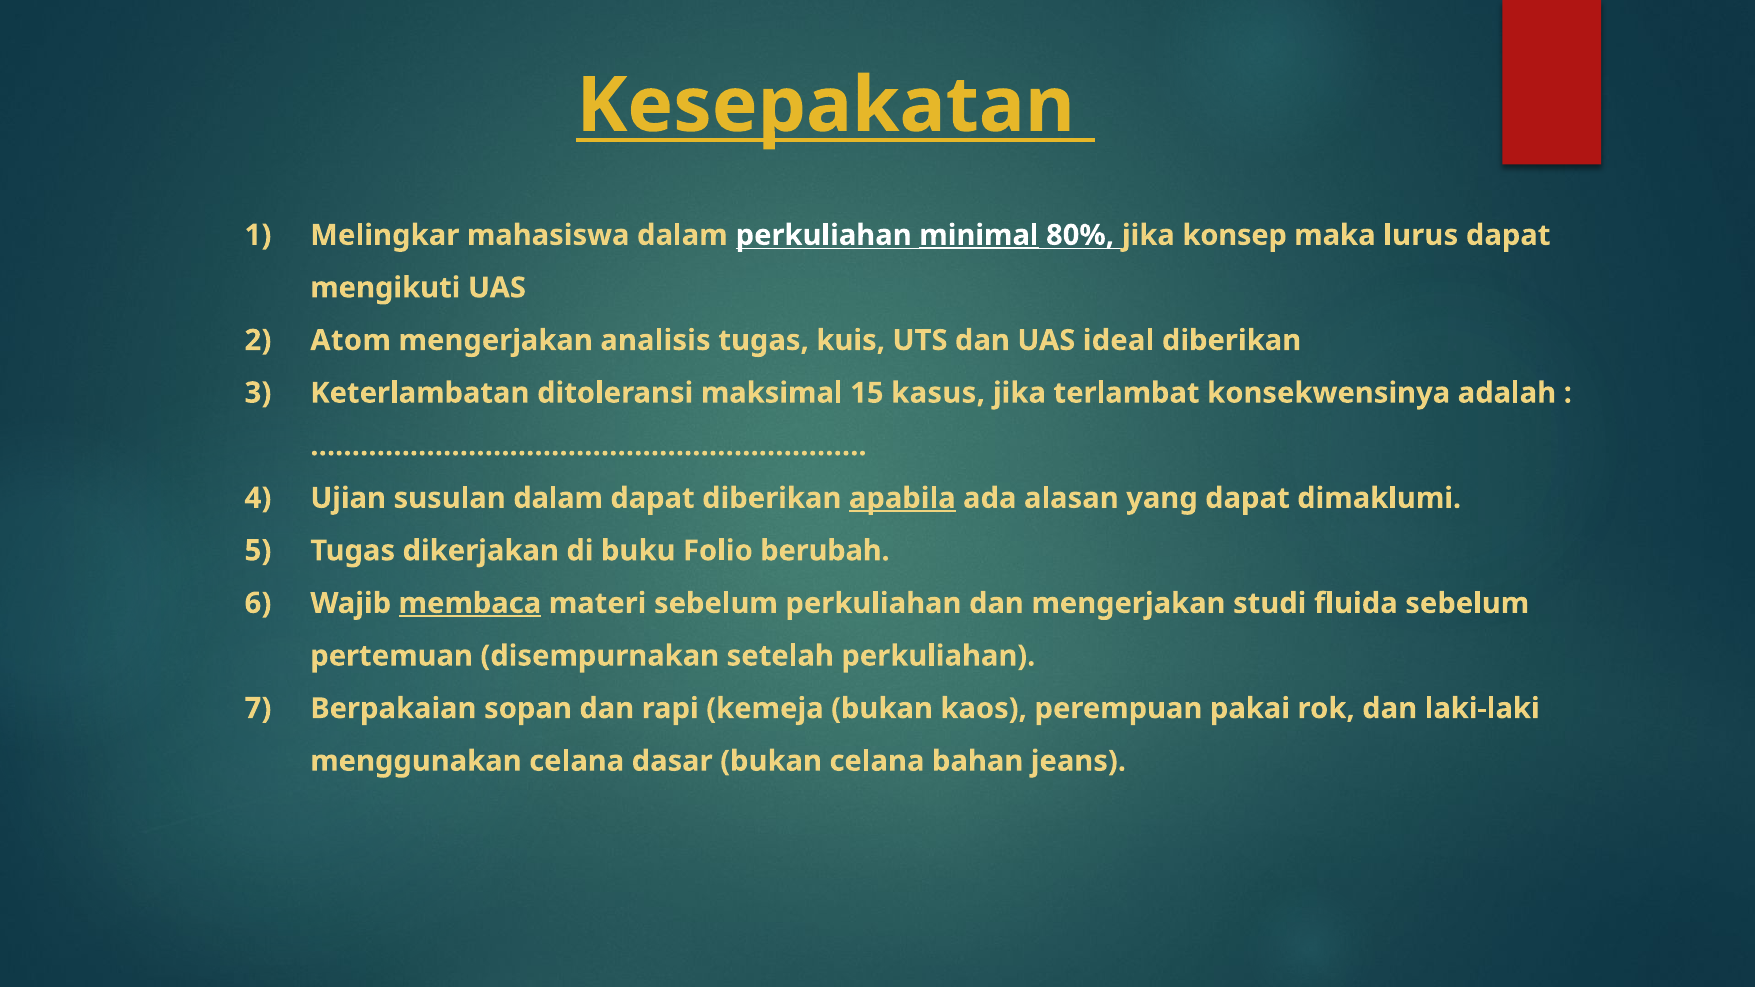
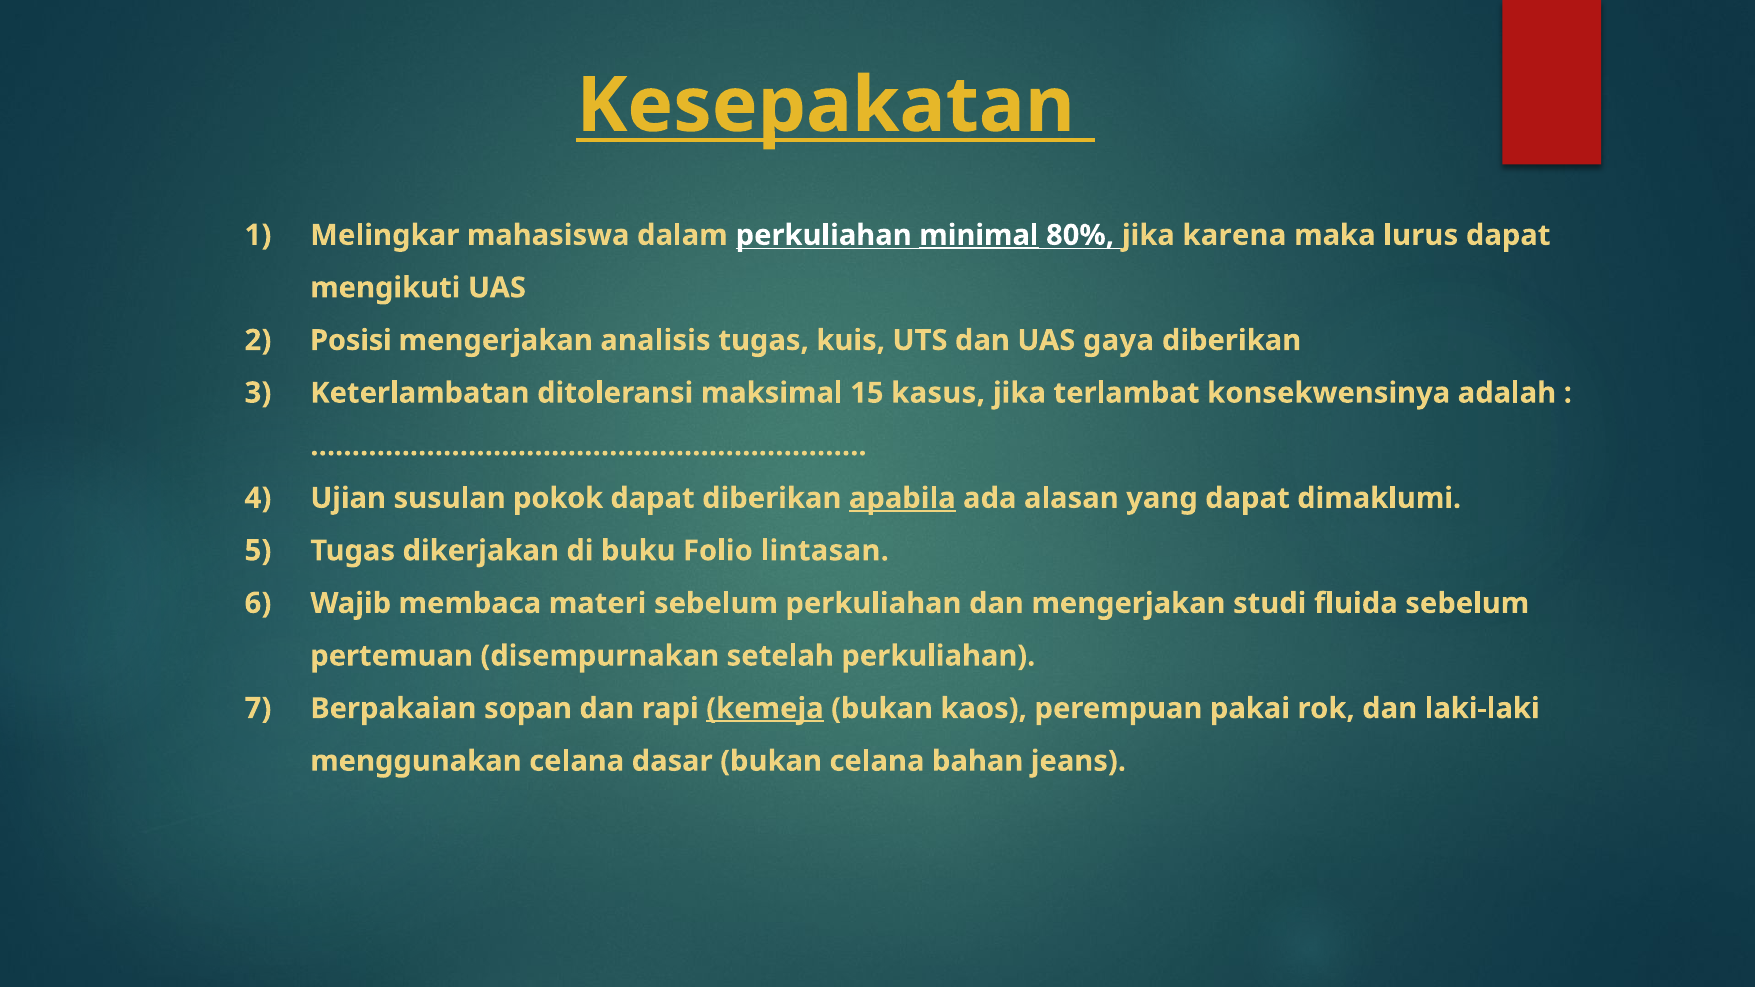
konsep: konsep -> karena (1234, 235)
Atom: Atom -> Posisi (351, 340)
ideal: ideal -> gaya (1118, 340)
susulan dalam: dalam -> pokok (558, 498)
berubah: berubah -> lintasan (825, 551)
membaca underline: present -> none (470, 603)
kemeja underline: none -> present (765, 709)
